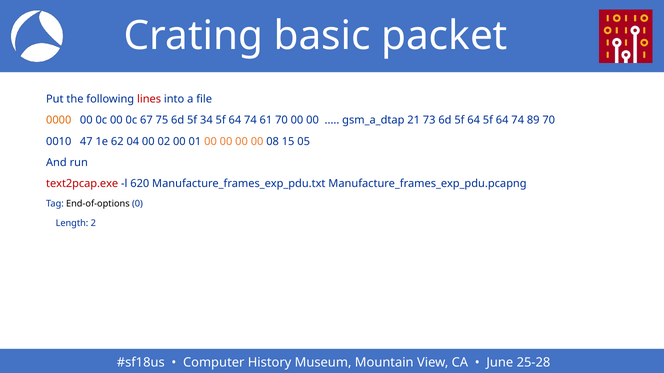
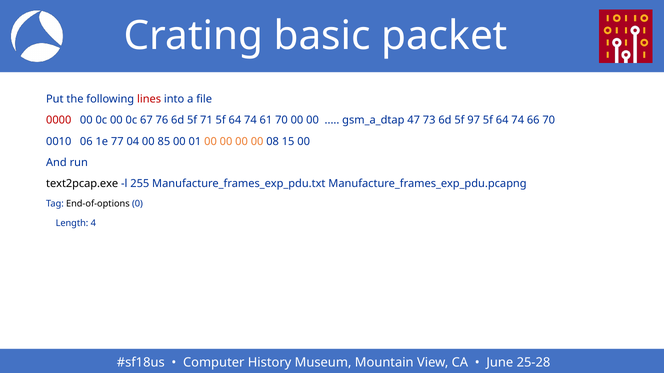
0000 colour: orange -> red (59, 120)
75: 75 -> 76 (162, 120)
34: 34 -> 71 (206, 120)
21: 21 -> 47 (414, 120)
6d 5f 64: 64 -> 97 (474, 120)
89: 89 -> 66 (533, 120)
47: 47 -> 06 (86, 142)
62: 62 -> 77 (117, 142)
02: 02 -> 85 (164, 142)
15 05: 05 -> 00 (304, 142)
text2pcap.exe colour: red -> black (82, 184)
620: 620 -> 255 (140, 184)
2: 2 -> 4 (93, 223)
